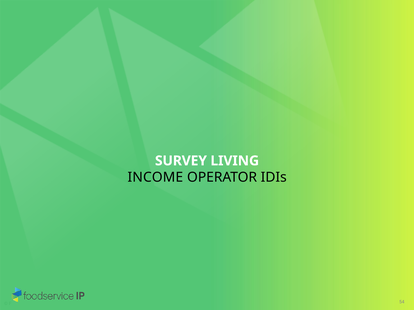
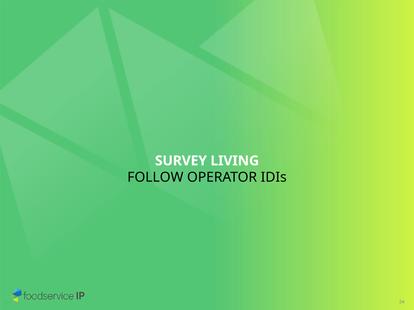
INCOME: INCOME -> FOLLOW (155, 178)
